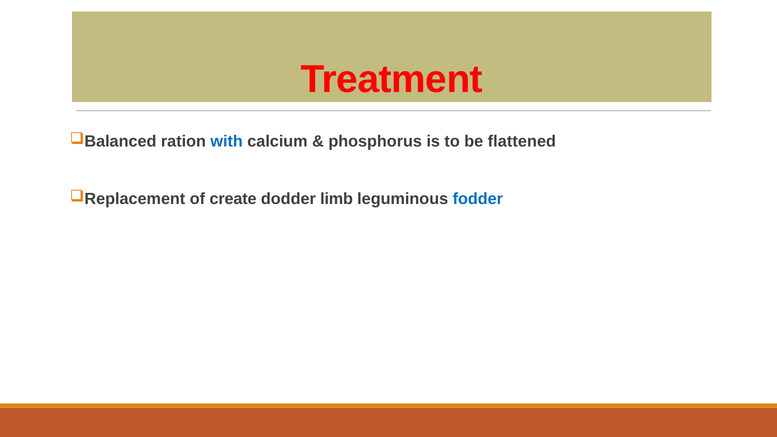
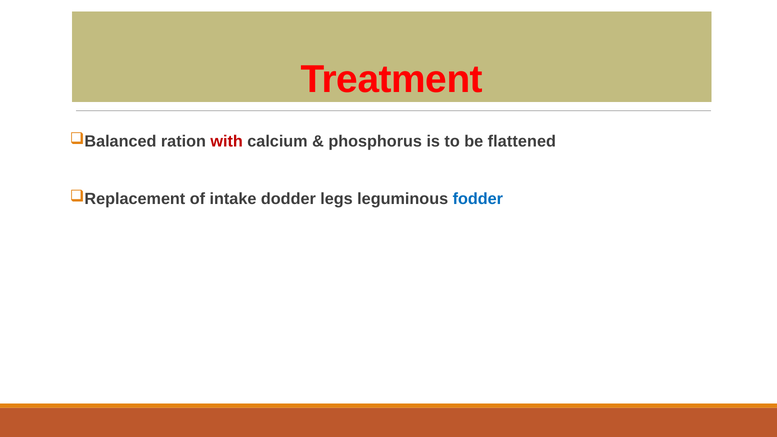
with colour: blue -> red (227, 141)
create: create -> intake (233, 199)
limb: limb -> legs (336, 199)
